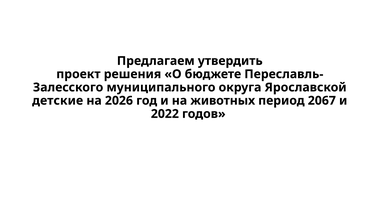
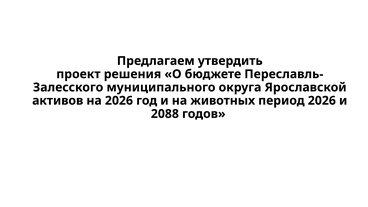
детские: детские -> активов (58, 101)
период 2067: 2067 -> 2026 (322, 101)
2022: 2022 -> 2088 (165, 114)
